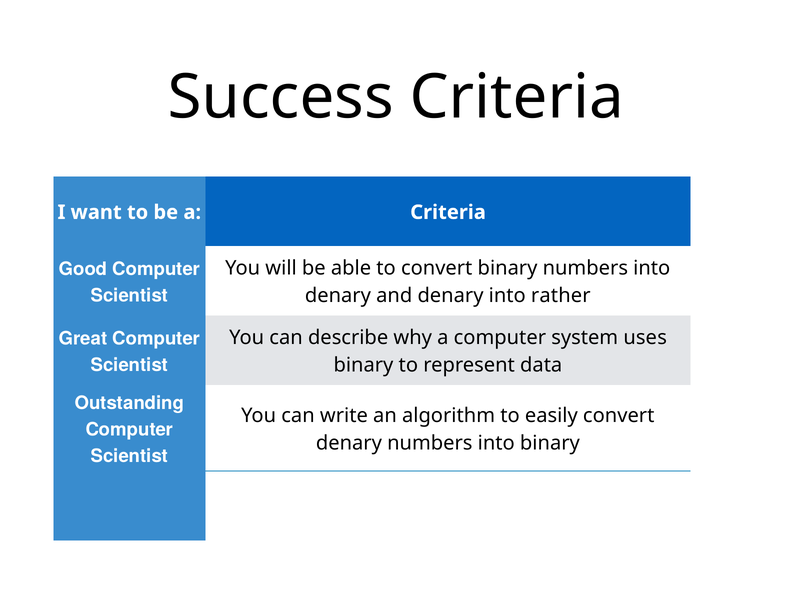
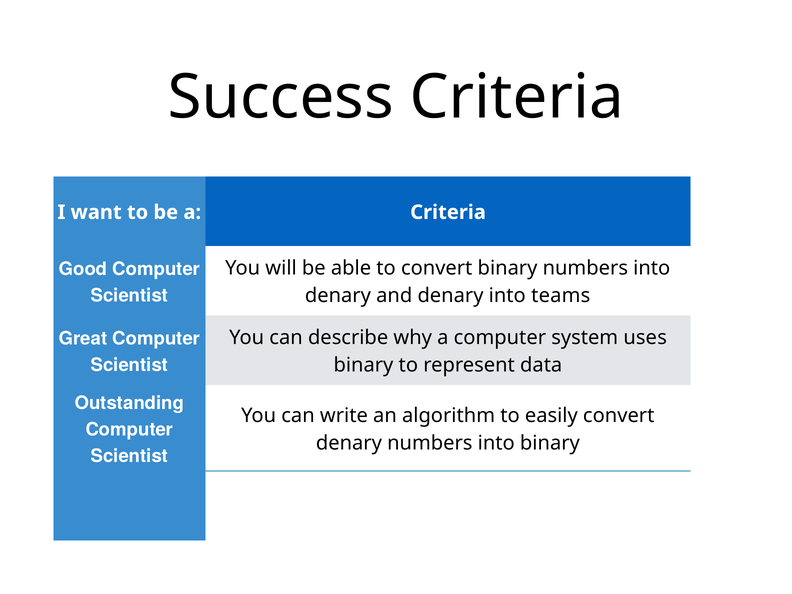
rather: rather -> teams (561, 296)
